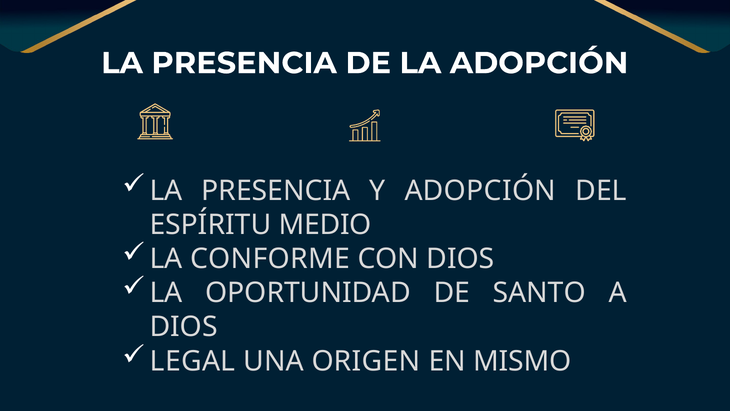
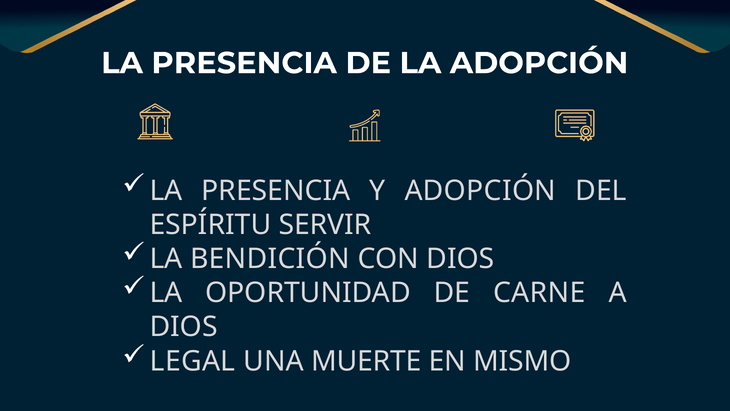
MEDIO: MEDIO -> SERVIR (325, 225)
CONFORME: CONFORME -> BENDICIÓN (270, 259)
SANTO: SANTO -> CARNE (539, 293)
ORIGEN: ORIGEN -> MUERTE (366, 361)
